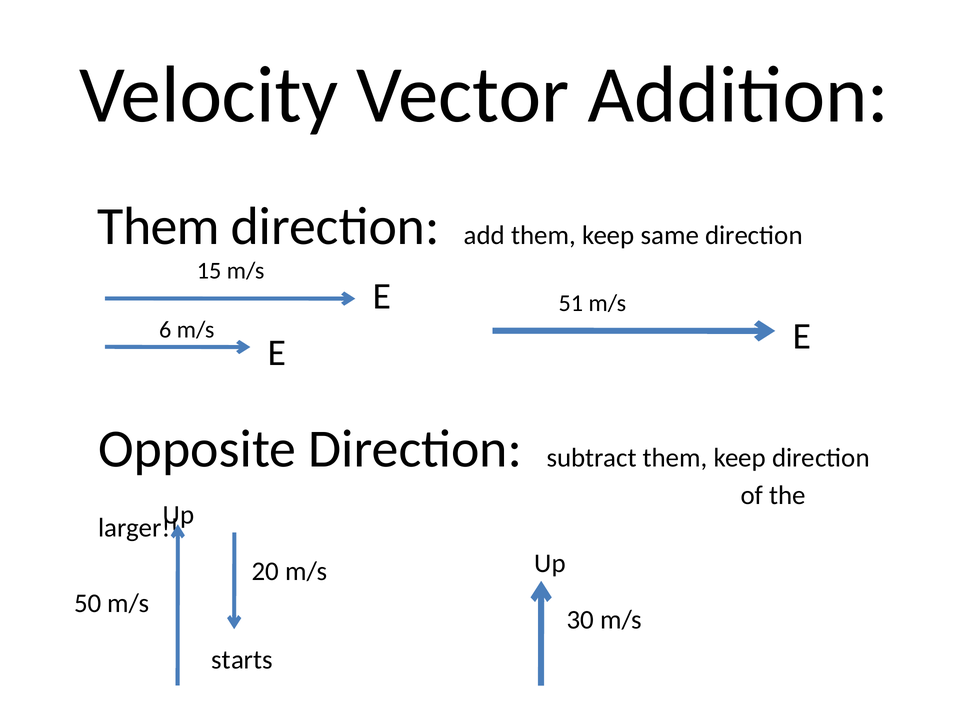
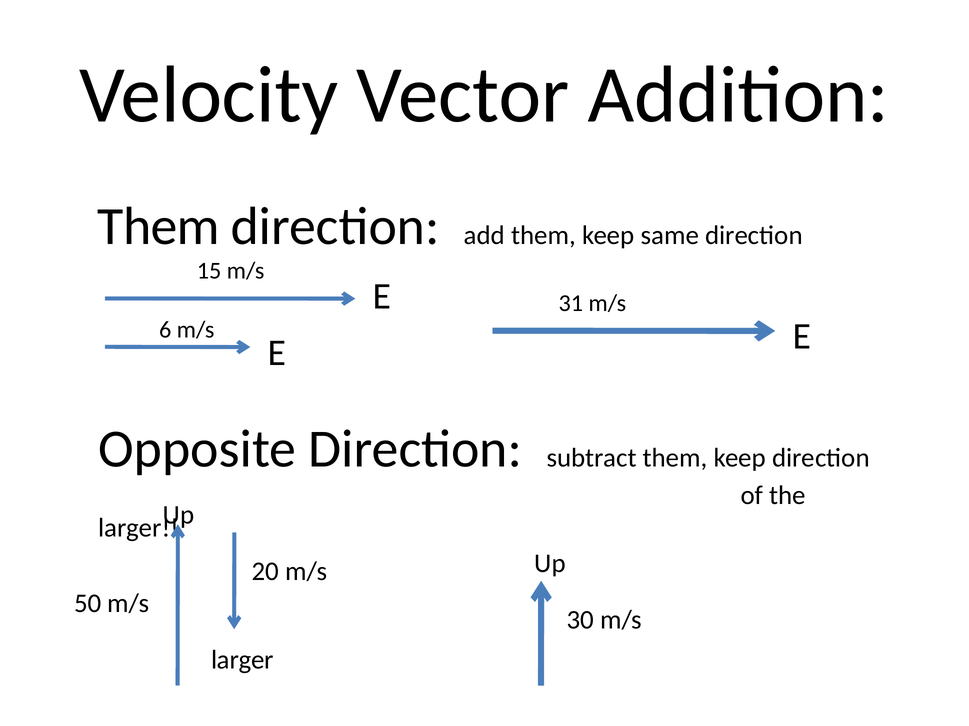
51: 51 -> 31 (571, 304)
starts: starts -> larger (242, 661)
